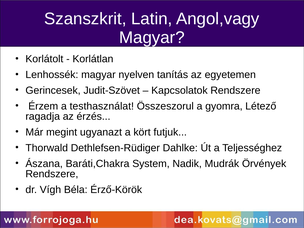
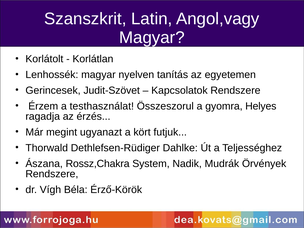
Létező: Létező -> Helyes (261, 106)
Baráti,Chakra: Baráti,Chakra -> Rossz,Chakra (98, 164)
